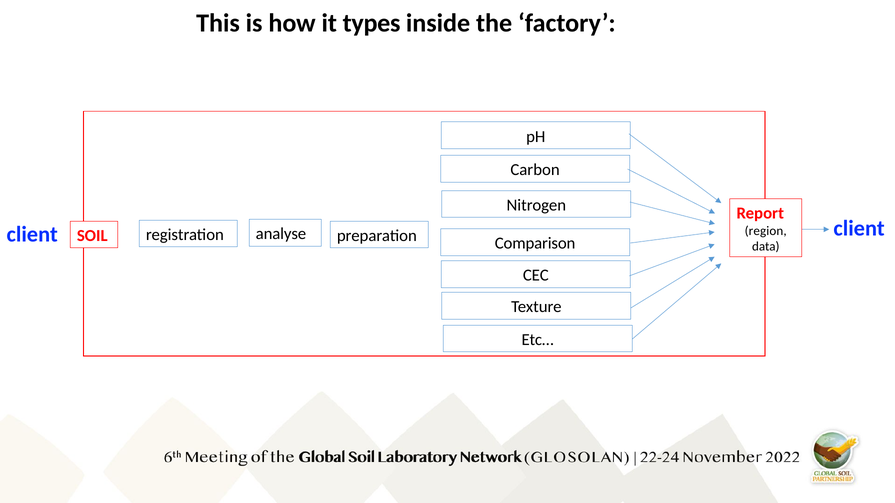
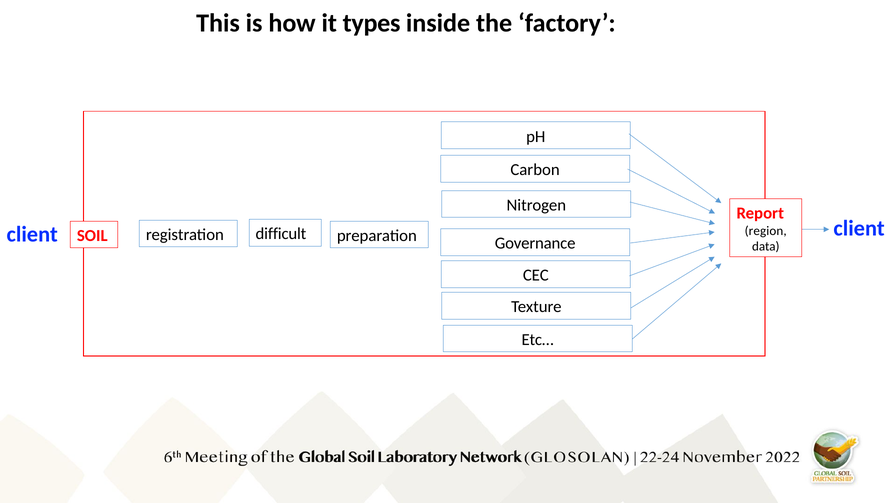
analyse: analyse -> difficult (281, 234)
Comparison: Comparison -> Governance (535, 244)
